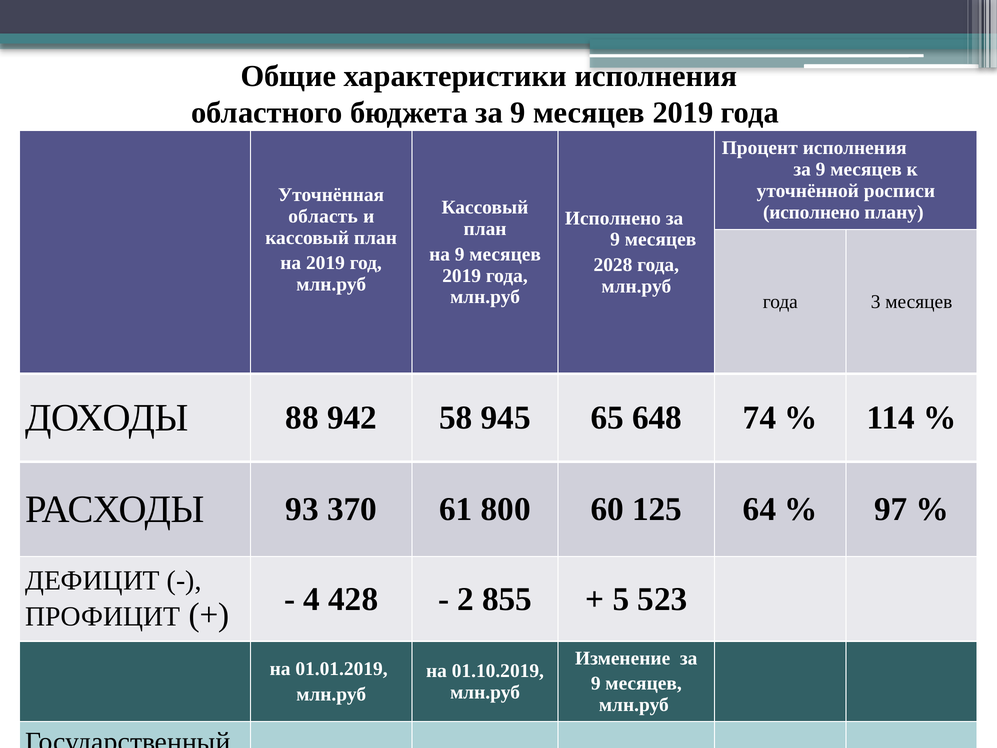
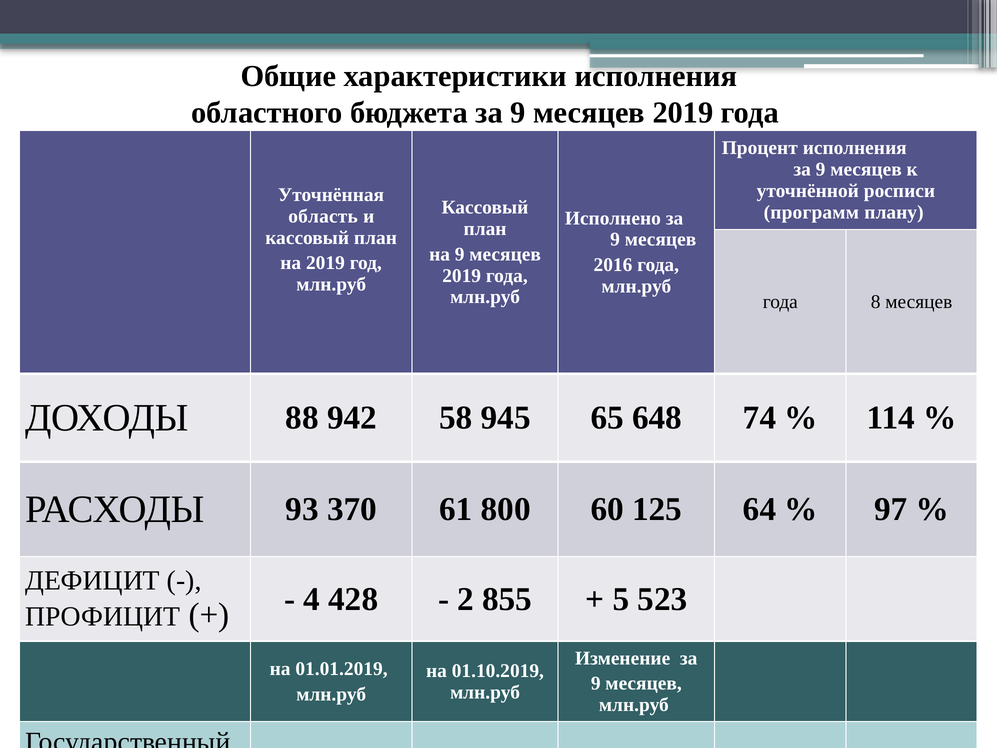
исполнено: исполнено -> программ (811, 212)
2028: 2028 -> 2016 (613, 265)
3: 3 -> 8 (876, 302)
